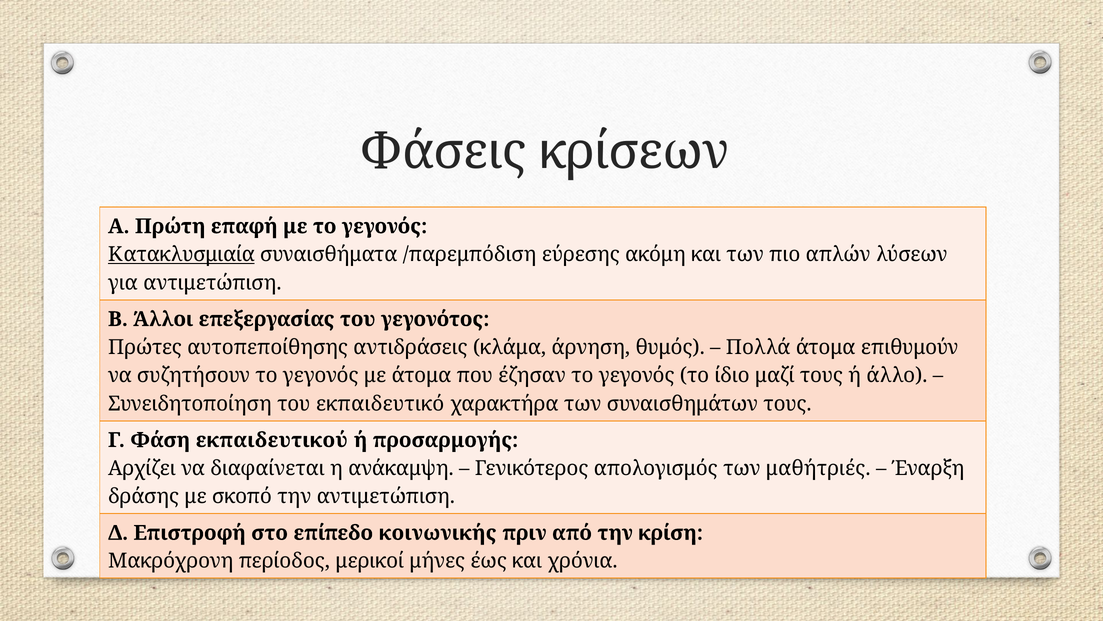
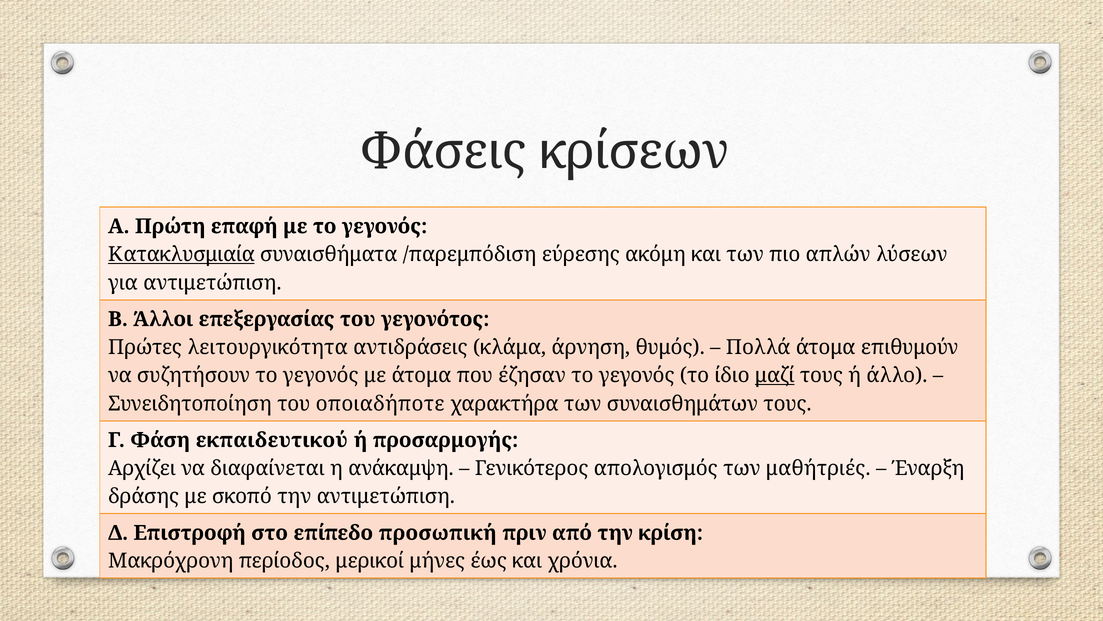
αυτοπεποίθησης: αυτοπεποίθησης -> λειτουργικότητα (267, 347)
μαζί underline: none -> present (775, 375)
εκπαιδευτικό: εκπαιδευτικό -> οποιαδήποτε (380, 403)
κοινωνικής: κοινωνικής -> προσωπική (438, 532)
